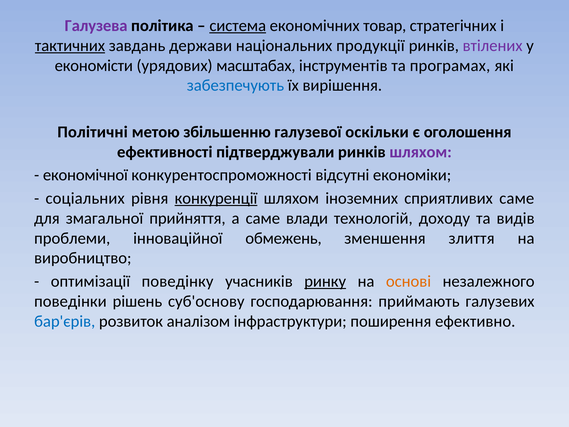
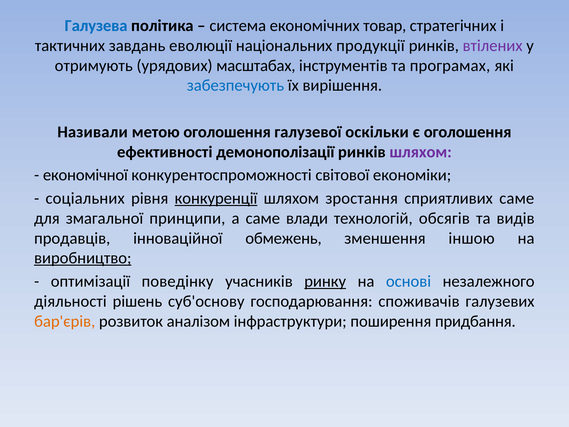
Галузева colour: purple -> blue (96, 26)
система underline: present -> none (238, 26)
тактичних underline: present -> none (70, 46)
держави: держави -> еволюції (201, 46)
економісти: економісти -> отримують (94, 66)
Політичні: Політичні -> Називали (93, 132)
метою збільшенню: збільшенню -> оголошення (227, 132)
підтверджували: підтверджували -> демонополізації (275, 152)
відсутні: відсутні -> світової (342, 175)
іноземних: іноземних -> зростання (362, 198)
прийняття: прийняття -> принципи (187, 218)
доходу: доходу -> обсягів (444, 218)
проблеми: проблеми -> продавців (72, 238)
злиття: злиття -> іншою (472, 238)
виробництво underline: none -> present (83, 258)
основі colour: orange -> blue (409, 281)
поведінки: поведінки -> діяльності (70, 301)
приймають: приймають -> споживачів (419, 301)
бар'єрів colour: blue -> orange (65, 321)
ефективно: ефективно -> придбання (475, 321)
